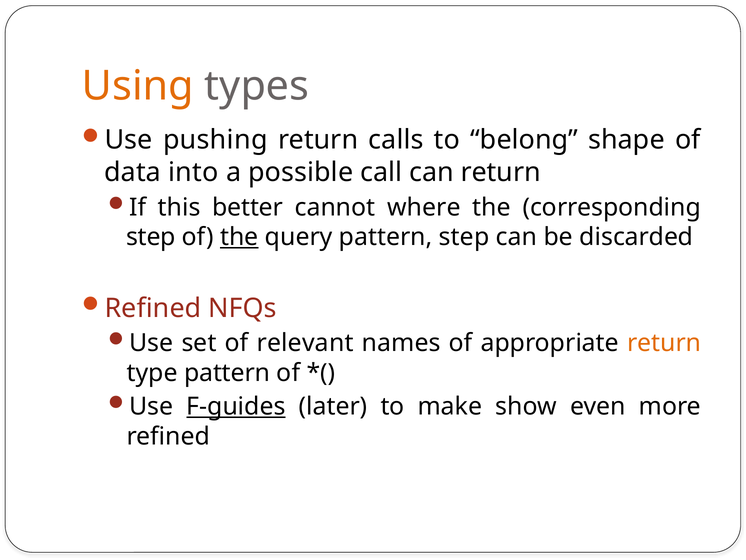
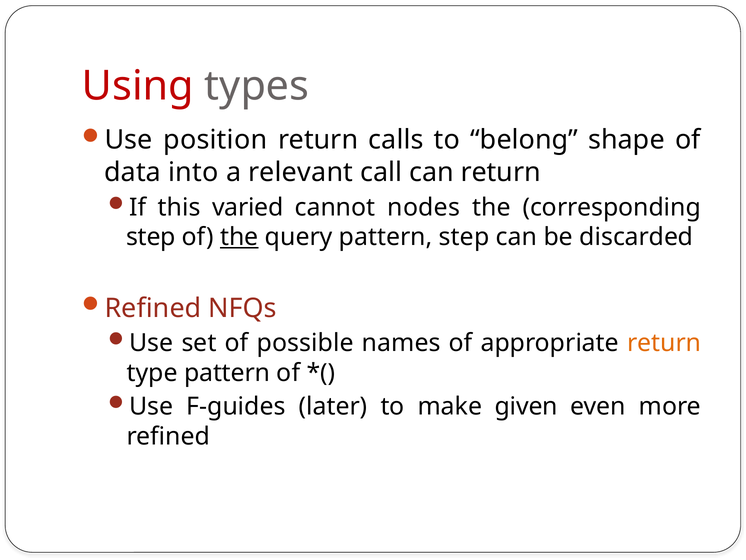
Using colour: orange -> red (138, 86)
pushing: pushing -> position (215, 140)
possible: possible -> relevant (301, 172)
better: better -> varied (248, 207)
where: where -> nodes (424, 207)
relevant: relevant -> possible (305, 343)
F-guides underline: present -> none (236, 406)
show: show -> given (526, 406)
